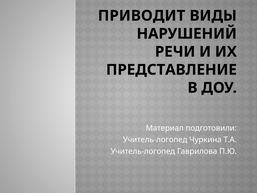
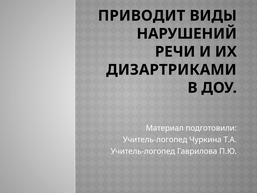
ПРЕДСТАВЛЕНИЕ: ПРЕДСТАВЛЕНИЕ -> ДИЗАРТРИКАМИ (171, 70)
